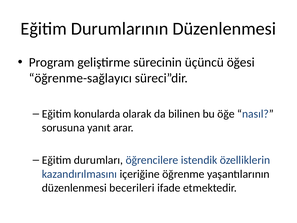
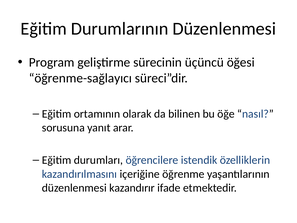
konularda: konularda -> ortamının (97, 114)
becerileri: becerileri -> kazandırır (132, 188)
